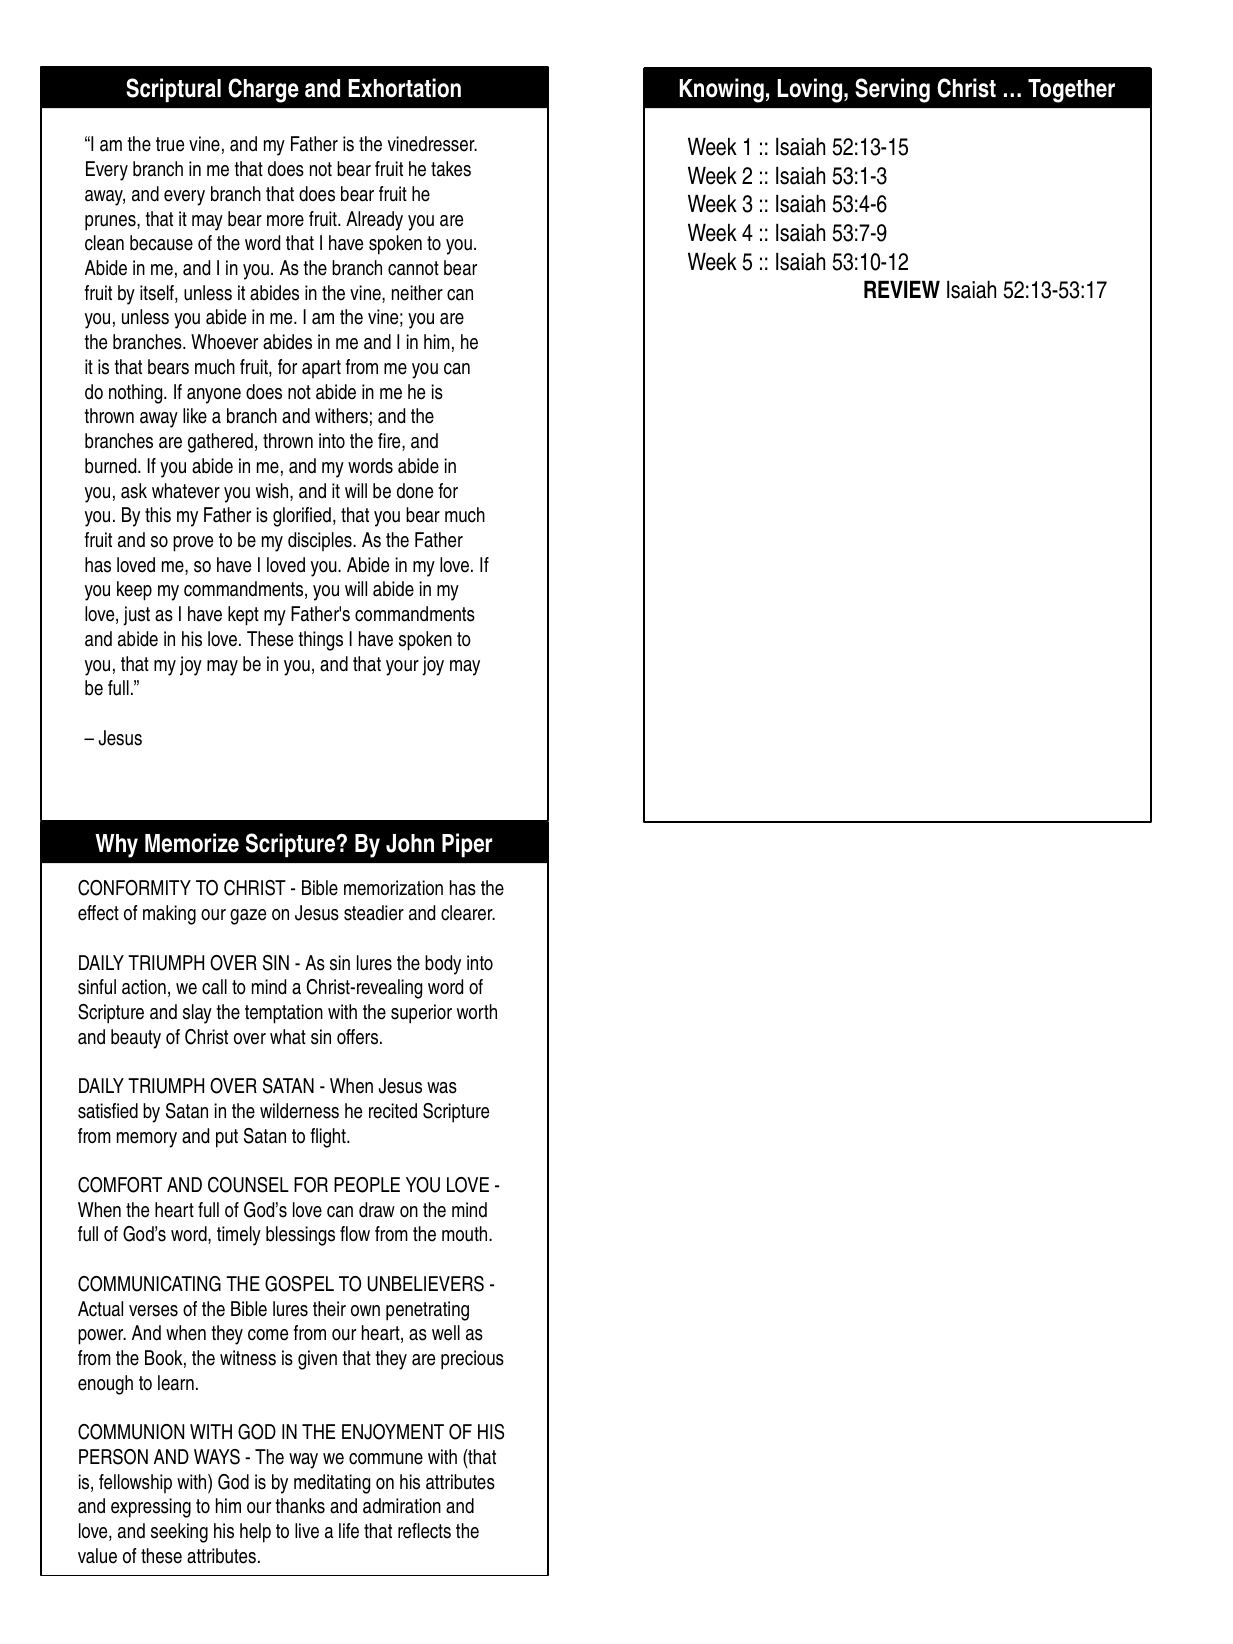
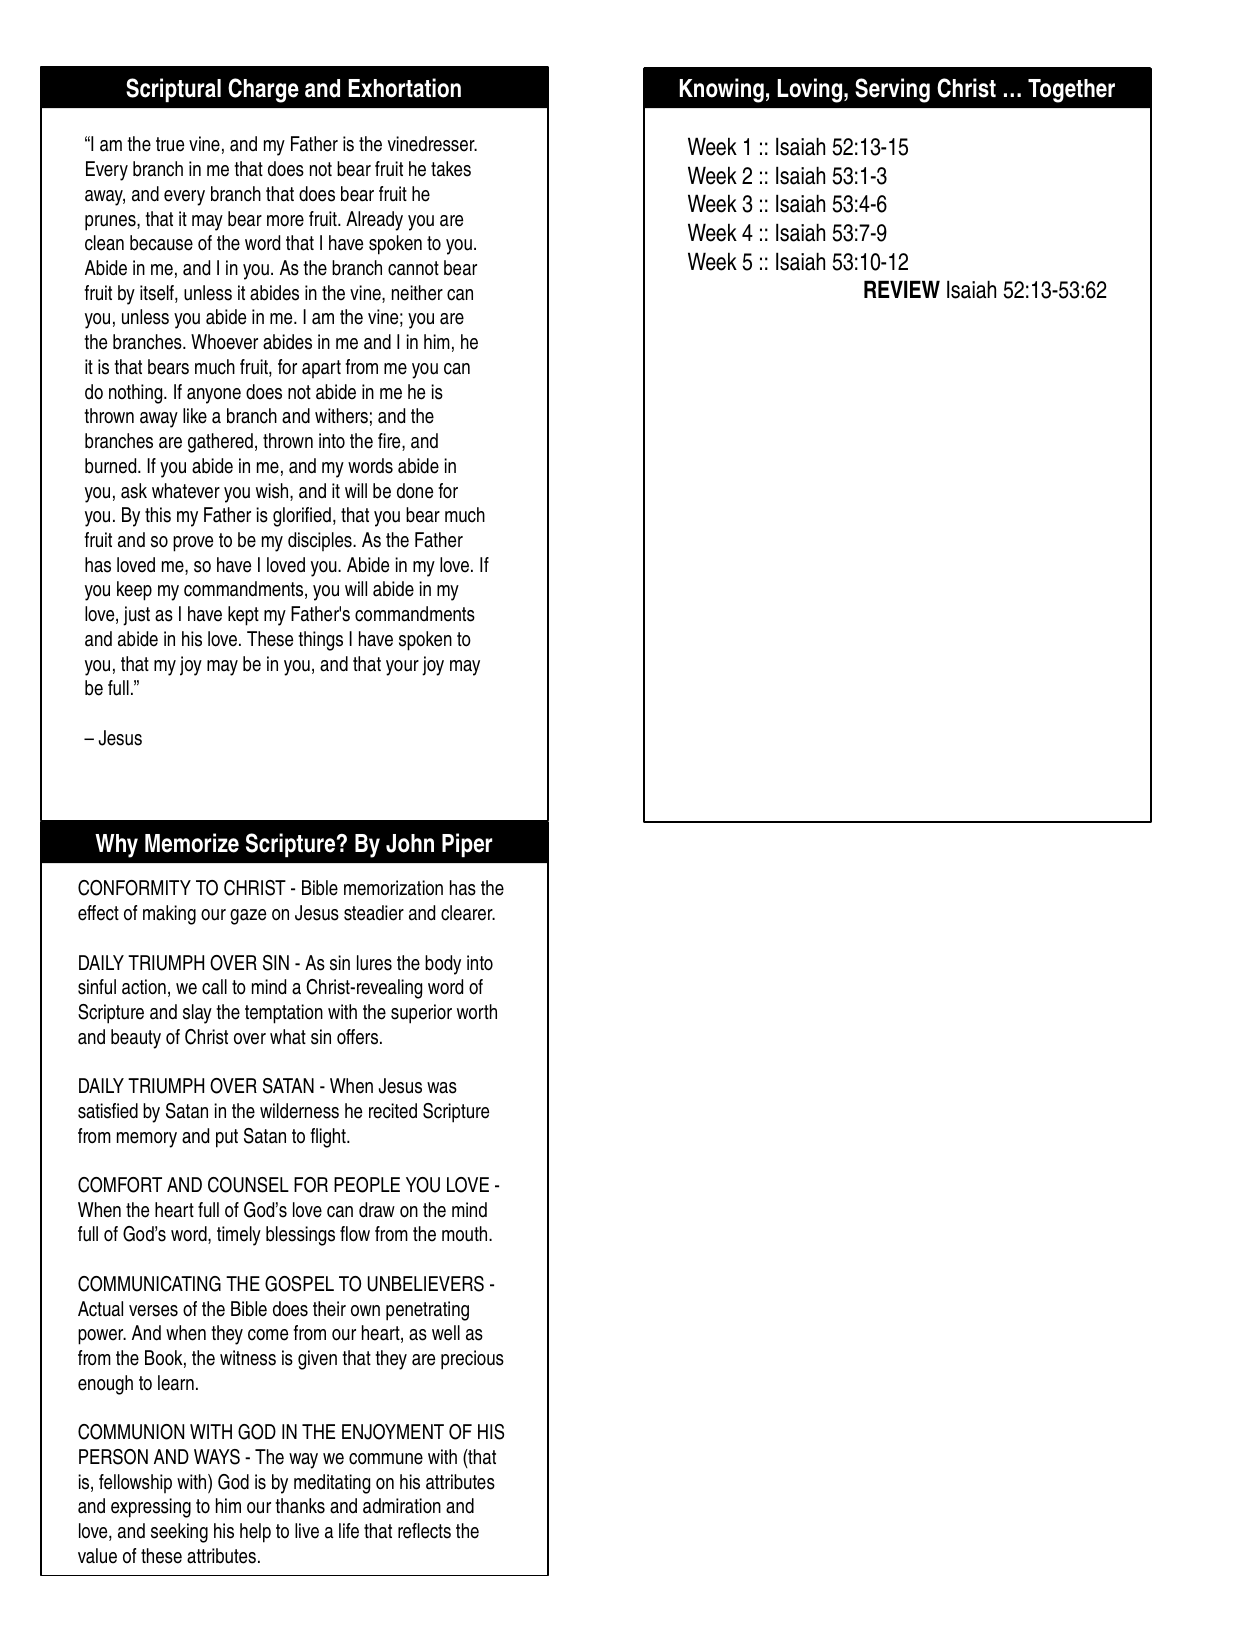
52:13-53:17: 52:13-53:17 -> 52:13-53:62 (1055, 291)
Bible lures: lures -> does (290, 1309)
